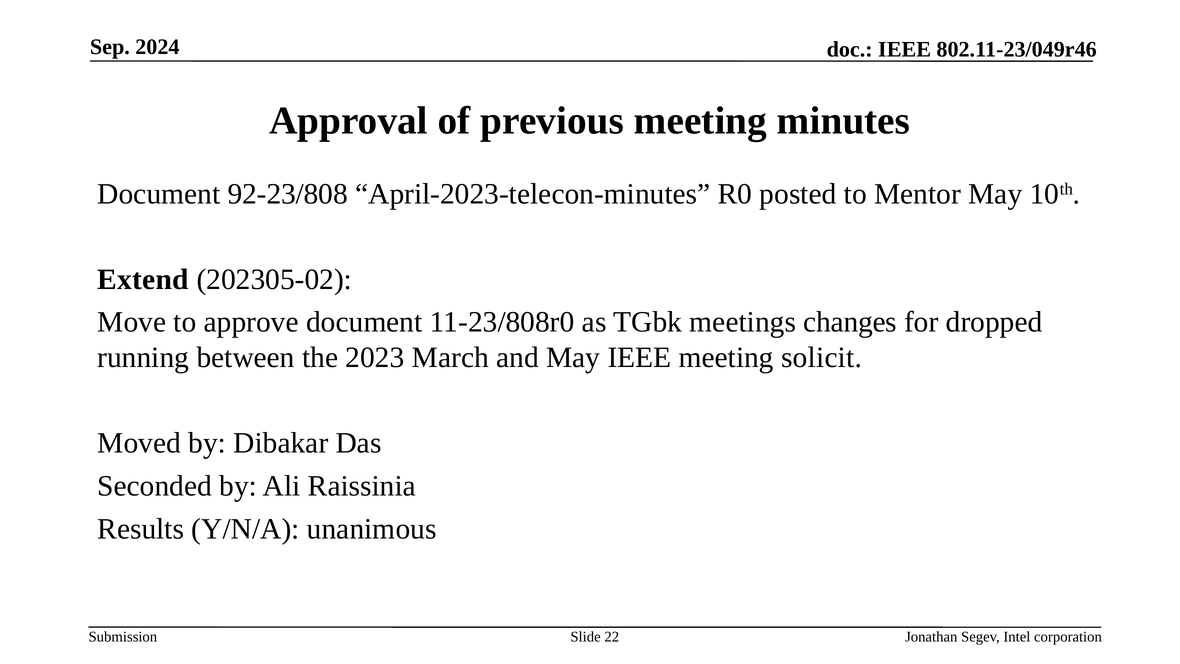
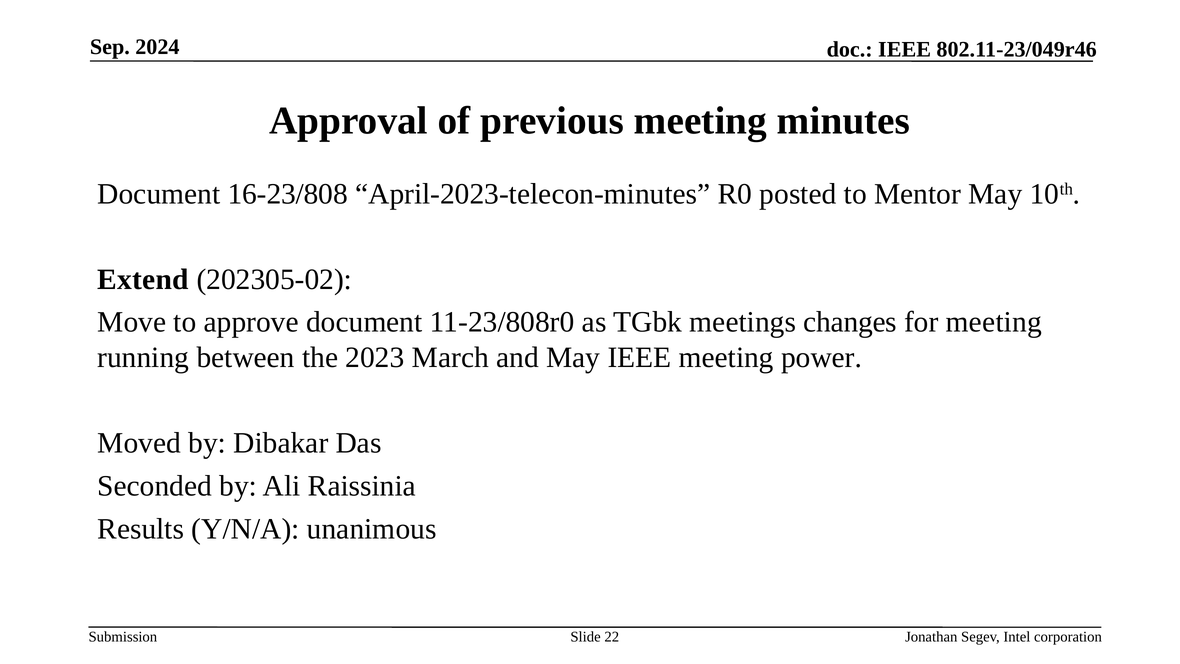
92-23/808: 92-23/808 -> 16-23/808 (288, 194)
for dropped: dropped -> meeting (994, 322)
solicit: solicit -> power (822, 357)
